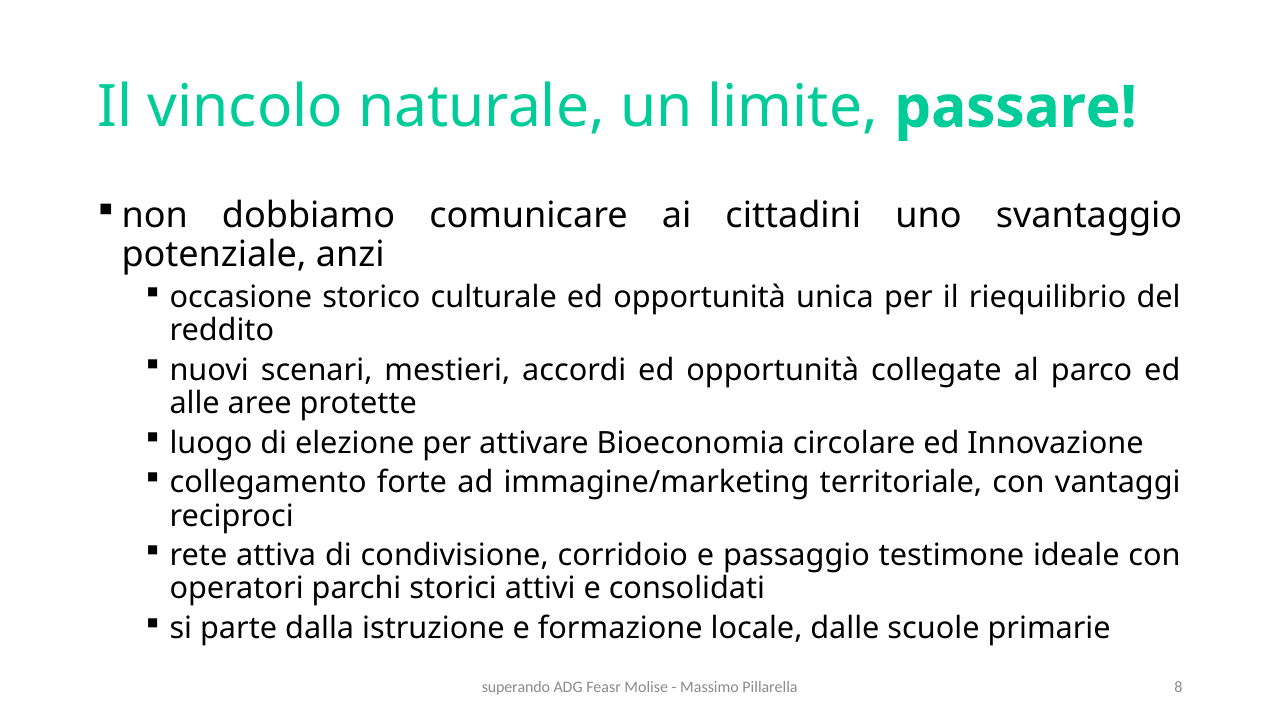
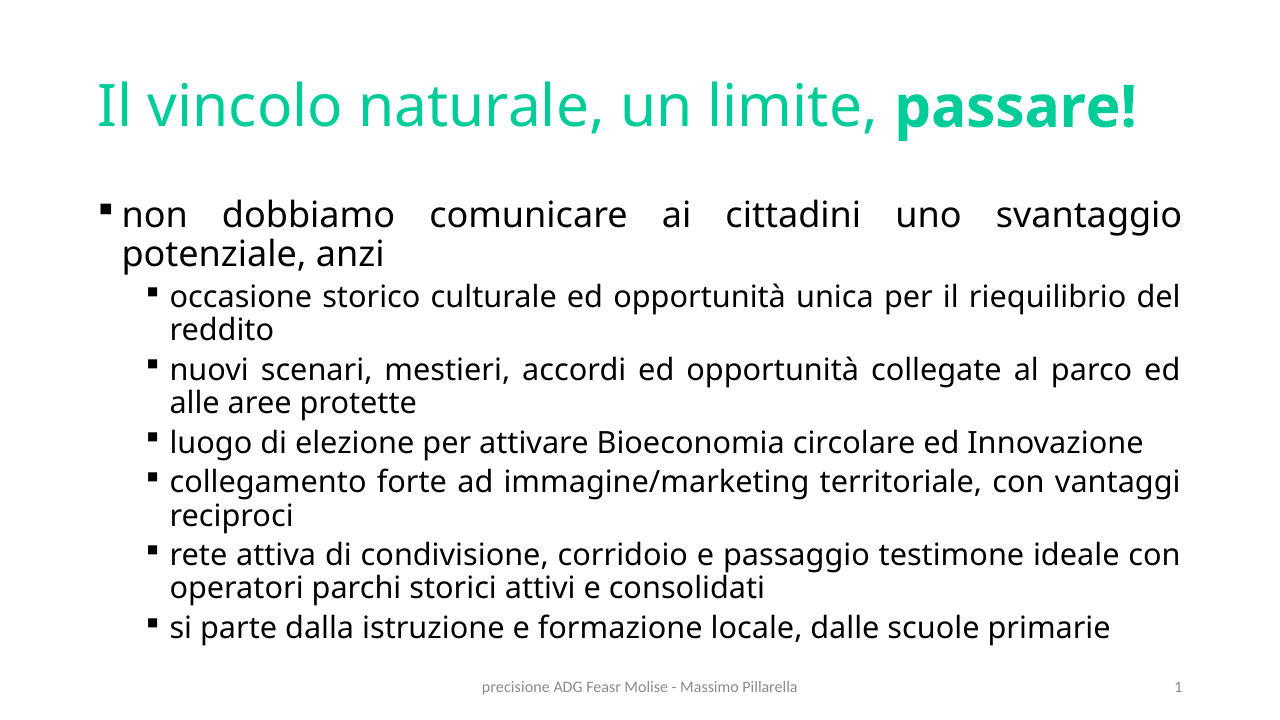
superando: superando -> precisione (516, 687)
8: 8 -> 1 (1178, 687)
